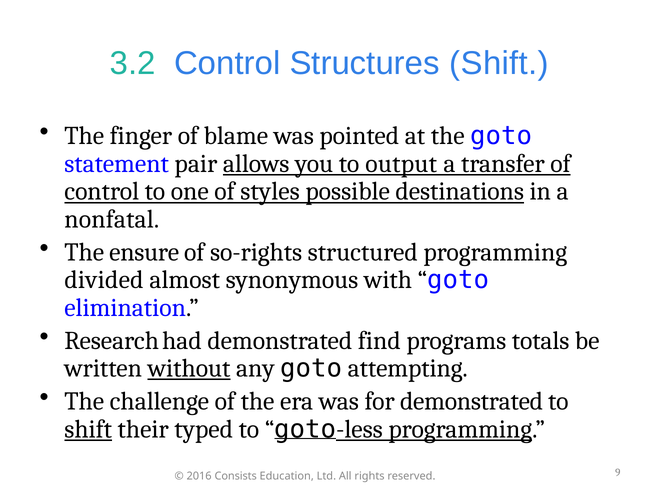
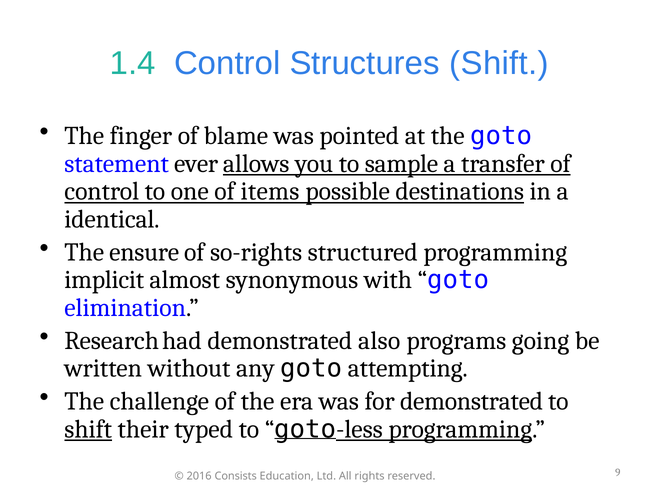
3.2: 3.2 -> 1.4 (133, 63)
pair: pair -> ever (196, 164)
output: output -> sample (401, 164)
styles: styles -> items (270, 191)
nonfatal: nonfatal -> identical (112, 219)
divided: divided -> implicit (104, 280)
find: find -> also (379, 341)
totals: totals -> going (541, 341)
without underline: present -> none (189, 368)
